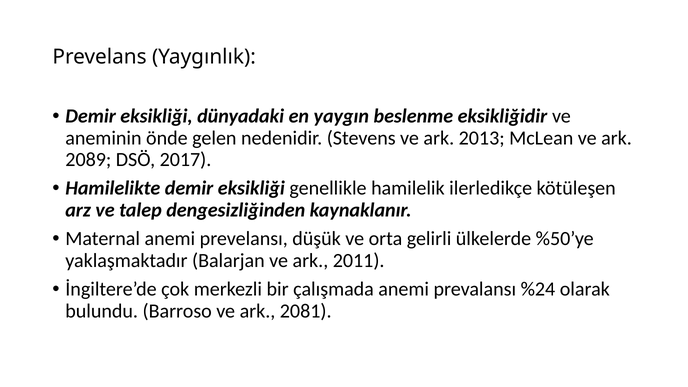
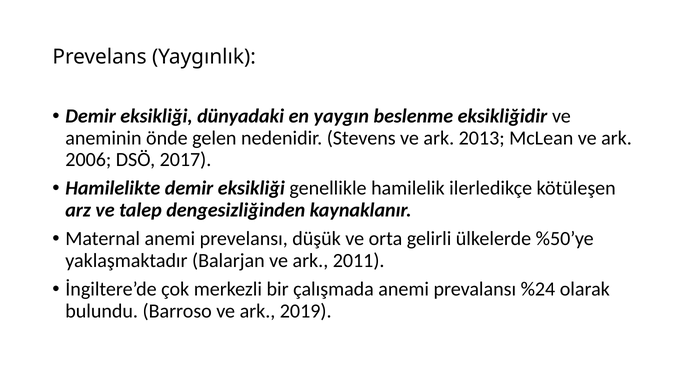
2089: 2089 -> 2006 (88, 160)
2081: 2081 -> 2019 (306, 311)
